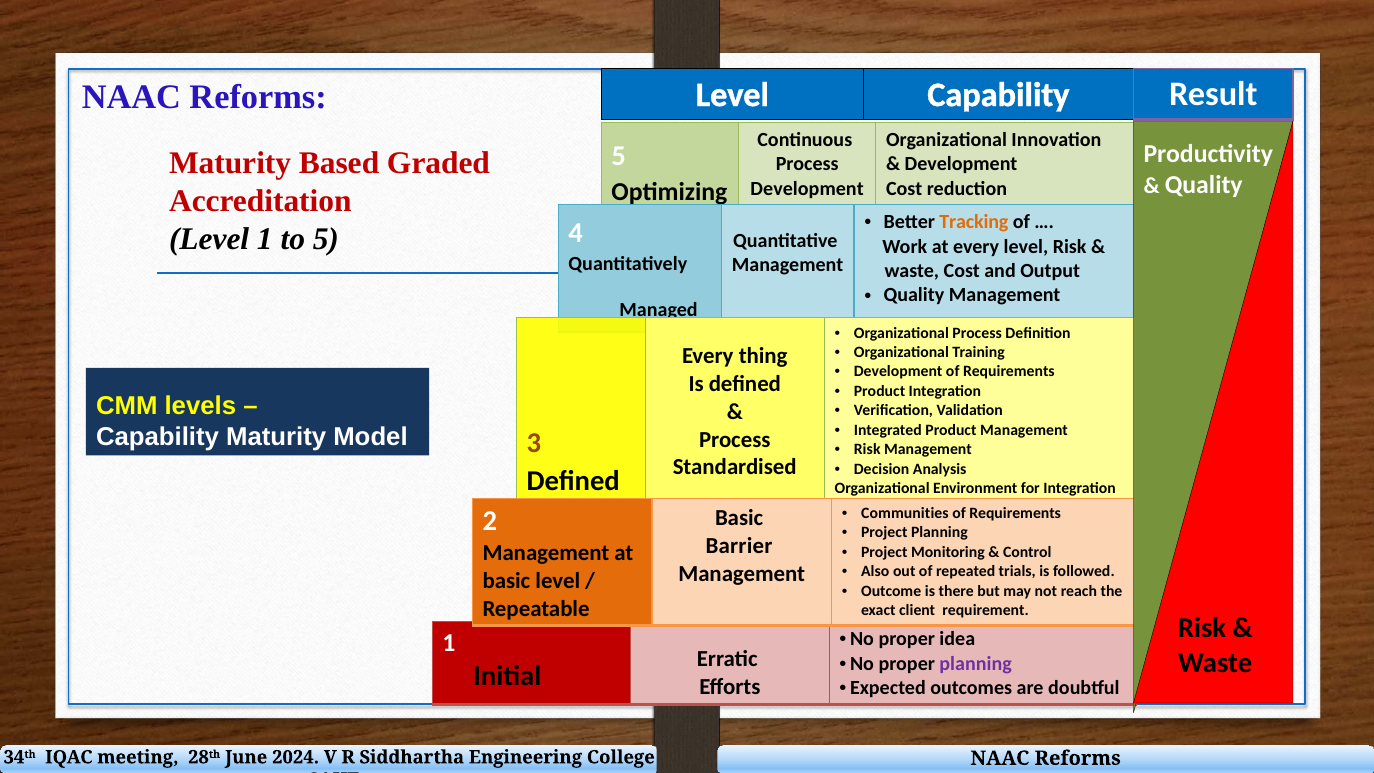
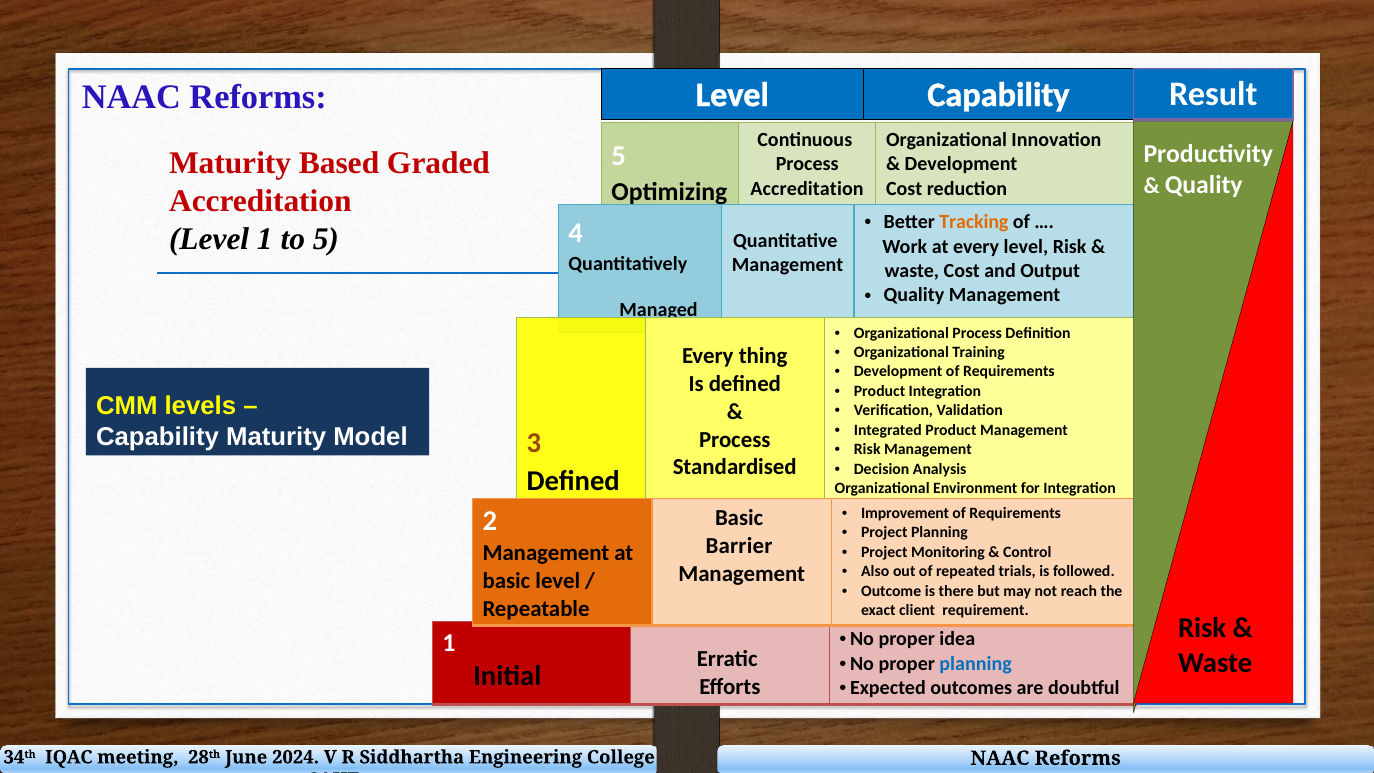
Development: Development -> Accreditation (807, 189)
Communities: Communities -> Improvement (905, 513)
planning colour: purple -> blue (976, 663)
